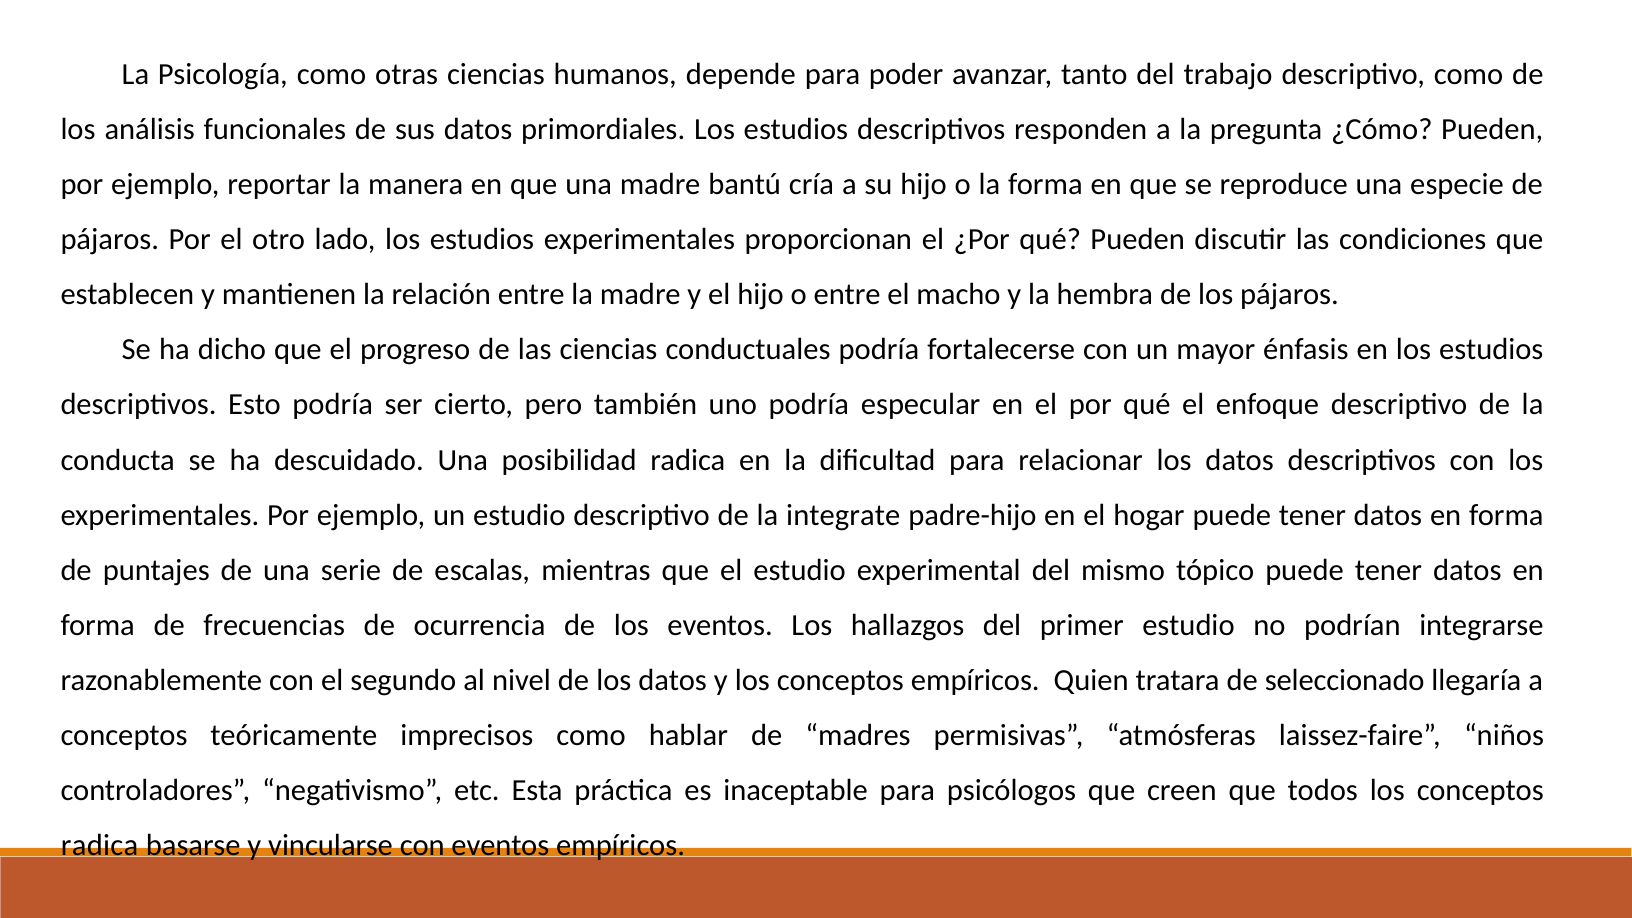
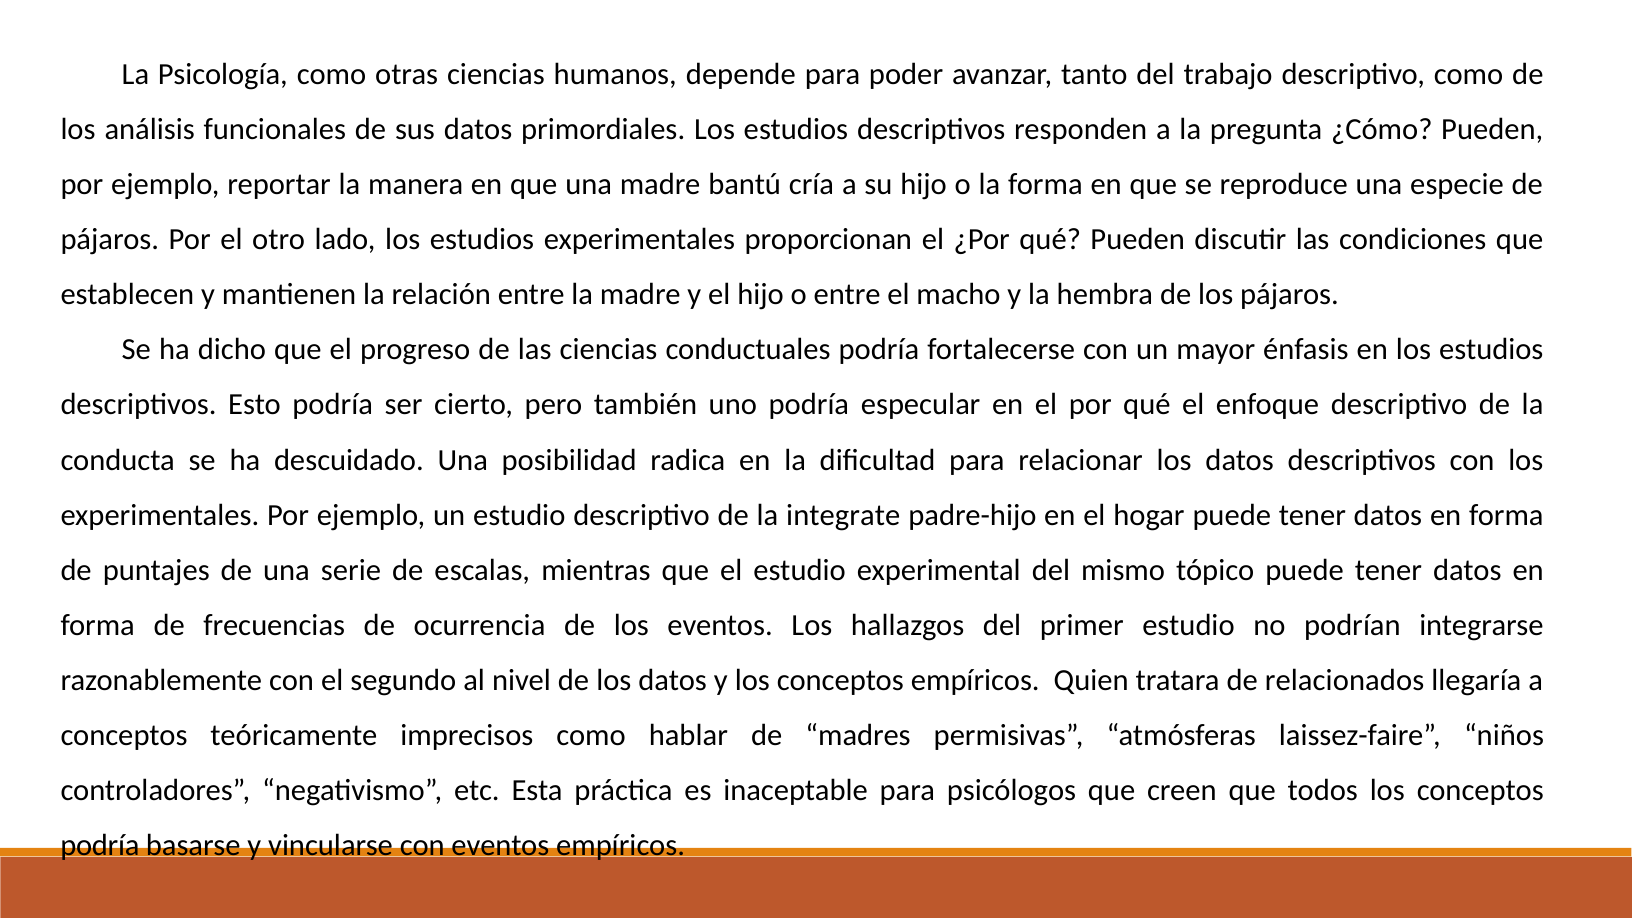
seleccionado: seleccionado -> relacionados (1345, 680)
radica: radica -> podría (100, 845)
